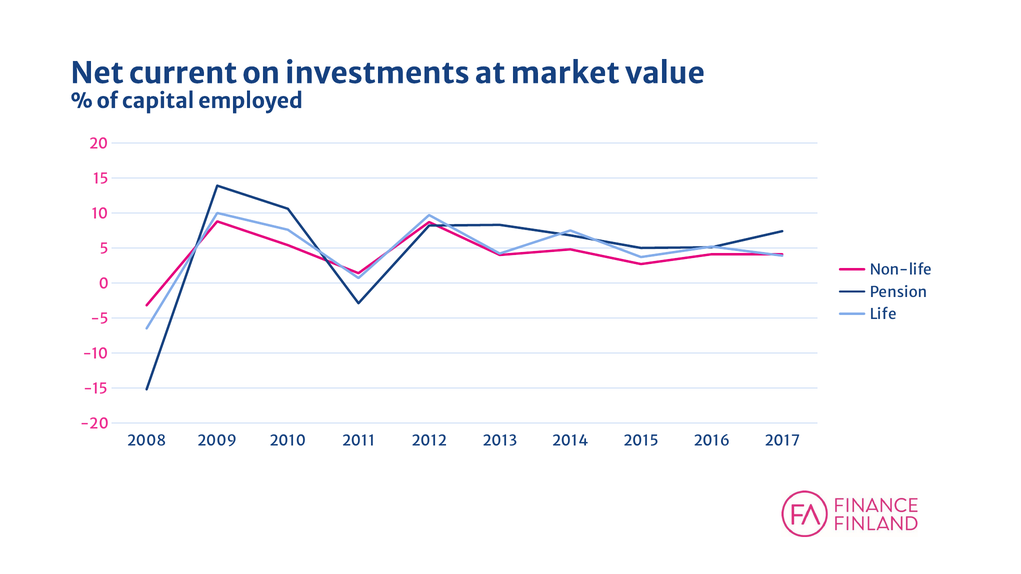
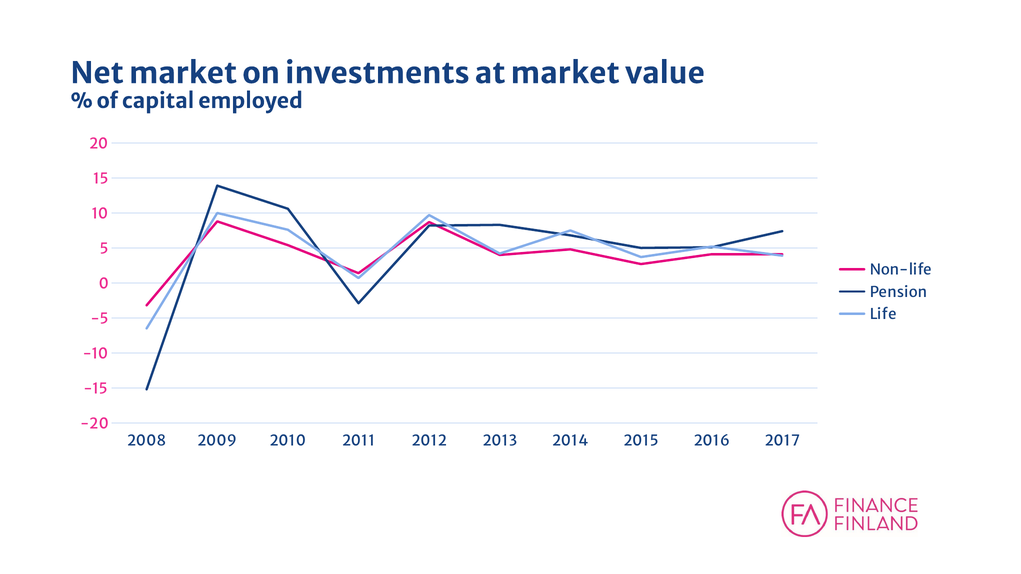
Net current: current -> market (183, 73)
